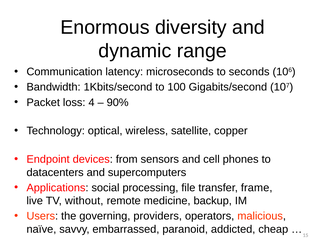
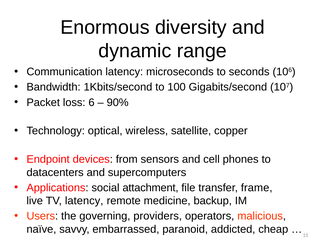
4: 4 -> 6 (91, 102)
processing: processing -> attachment (151, 188)
TV without: without -> latency (84, 201)
